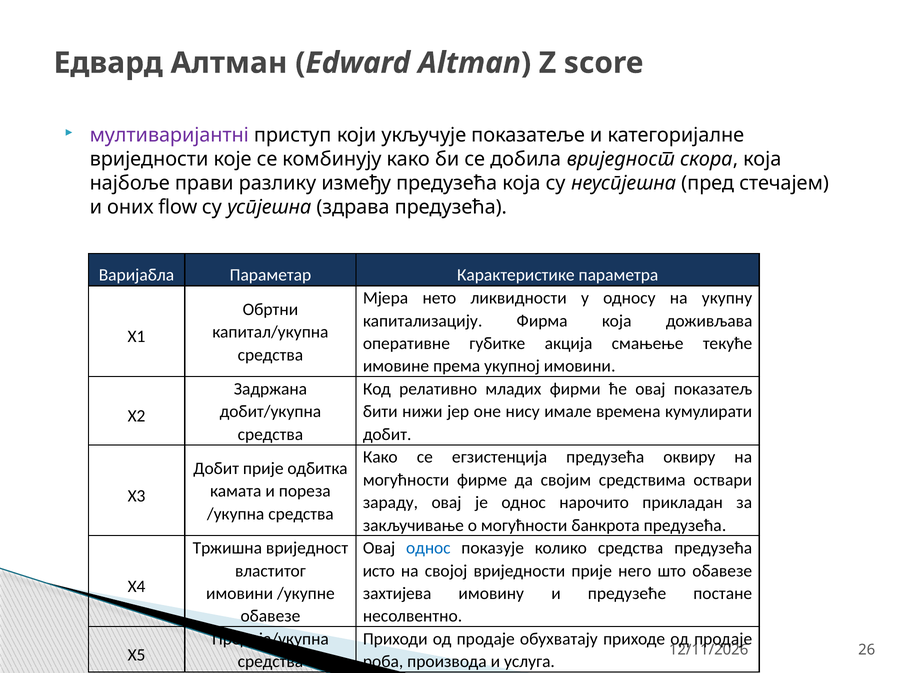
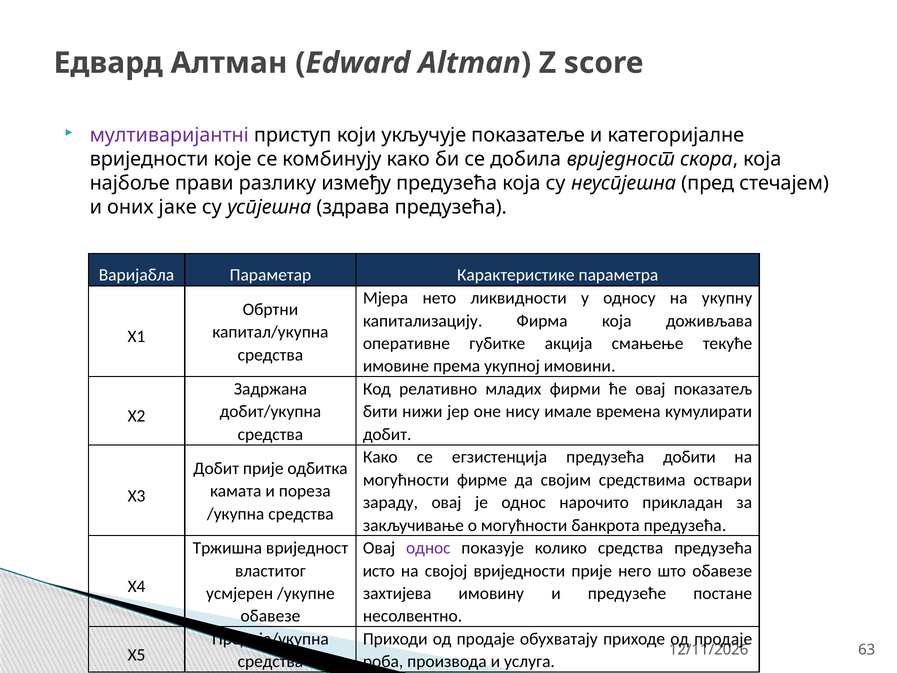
flow: flow -> јаке (178, 207)
оквиру: оквиру -> добити (689, 457)
однос colour: blue -> purple (428, 548)
имовини: имовини -> усмјерен (240, 593)
26: 26 -> 63 (867, 650)
